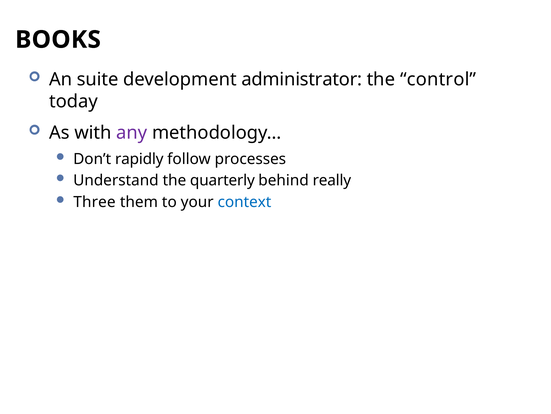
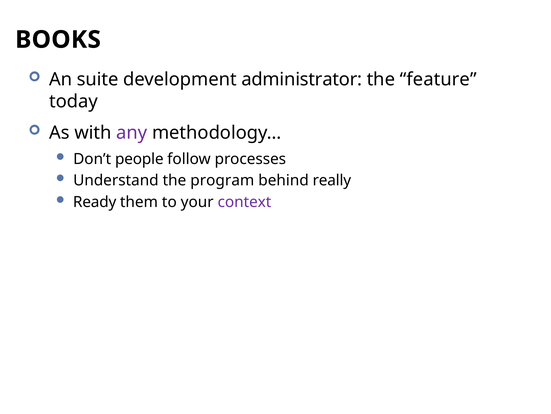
control: control -> feature (438, 79)
rapidly: rapidly -> people (139, 159)
quarterly: quarterly -> program (222, 180)
Three: Three -> Ready (95, 202)
context colour: blue -> purple (244, 202)
